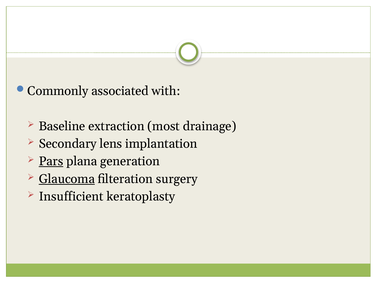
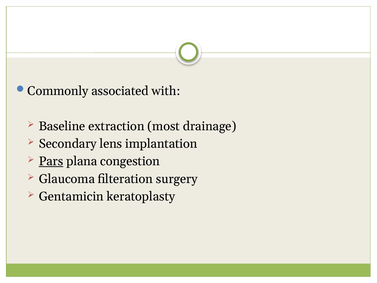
generation: generation -> congestion (130, 161)
Glaucoma underline: present -> none (67, 179)
Insufficient: Insufficient -> Gentamicin (71, 196)
